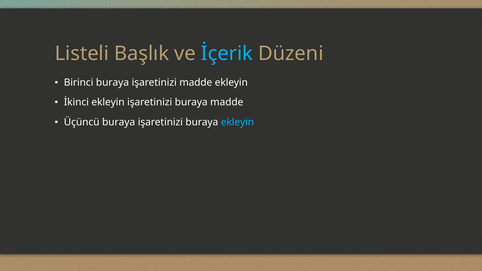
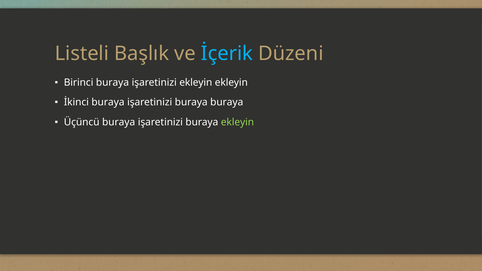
işaretinizi madde: madde -> ekleyin (196, 82)
İkinci ekleyin: ekleyin -> buraya (108, 102)
buraya madde: madde -> buraya (227, 102)
ekleyin colour: light blue -> light green (237, 122)
